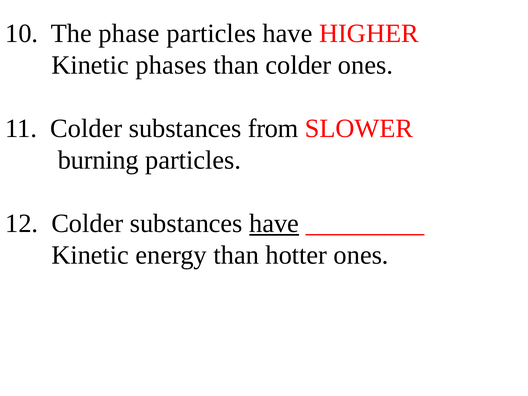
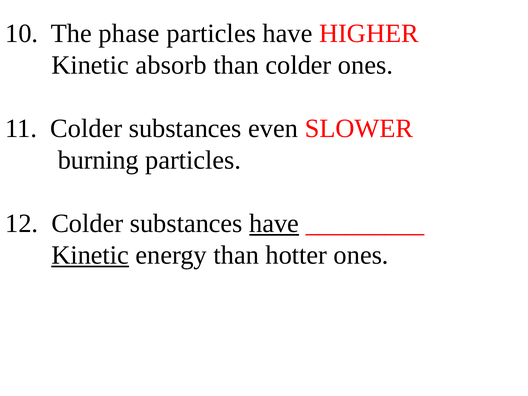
phases: phases -> absorb (171, 65)
from: from -> even (273, 129)
Kinetic underline: none -> present (90, 255)
